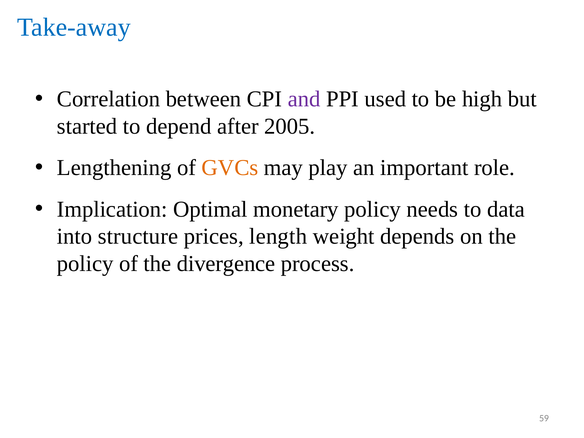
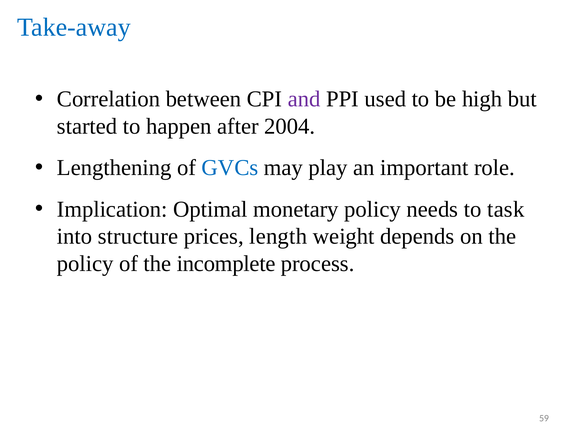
depend: depend -> happen (179, 126)
2005: 2005 -> 2004 (290, 126)
GVCs colour: orange -> blue (230, 168)
data: data -> task (506, 209)
divergence: divergence -> incomplete (226, 264)
